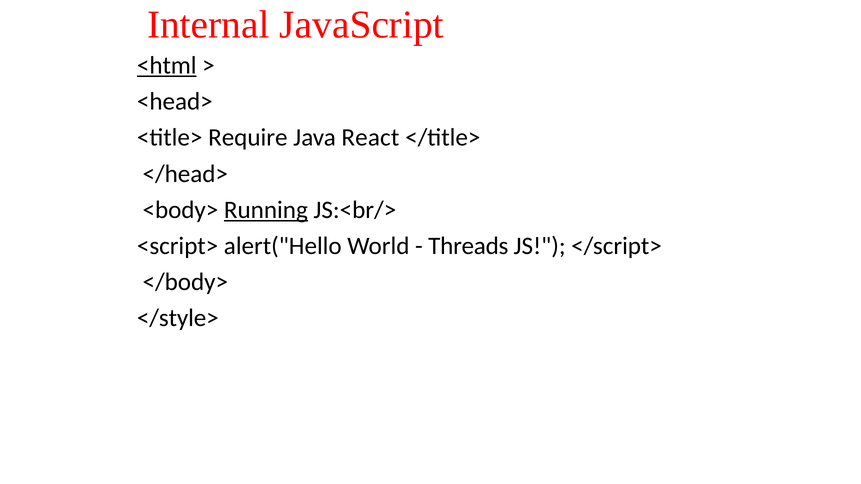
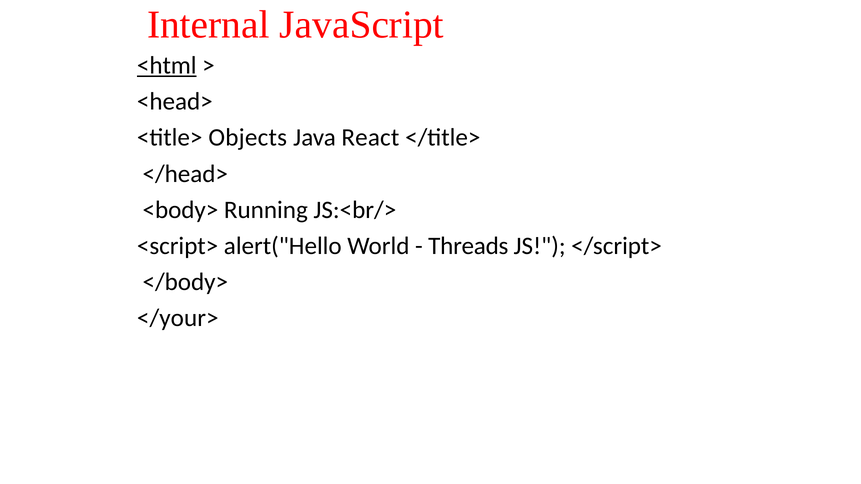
Require: Require -> Objects (248, 138)
Running underline: present -> none (266, 210)
</style>: </style> -> </your> (178, 318)
